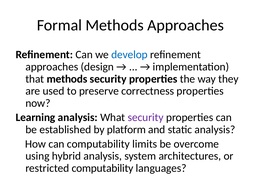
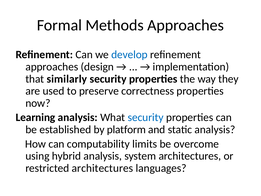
that methods: methods -> similarly (67, 79)
security colour: purple -> blue (146, 117)
restricted computability: computability -> architectures (102, 168)
